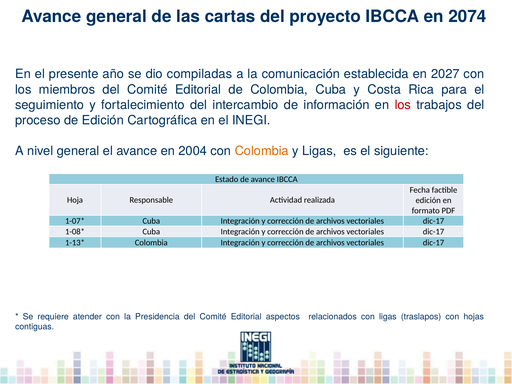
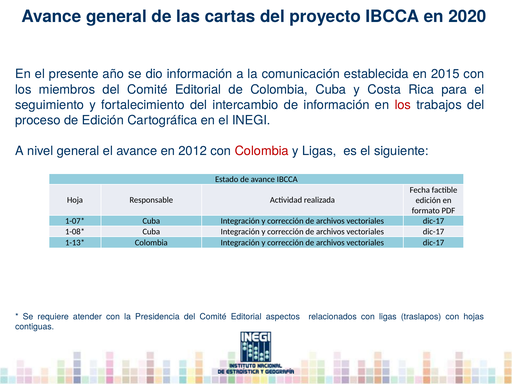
2074: 2074 -> 2020 (467, 16)
dio compiladas: compiladas -> información (200, 74)
2027: 2027 -> 2015 (445, 74)
2004: 2004 -> 2012 (193, 151)
Colombia colour: orange -> red (262, 151)
